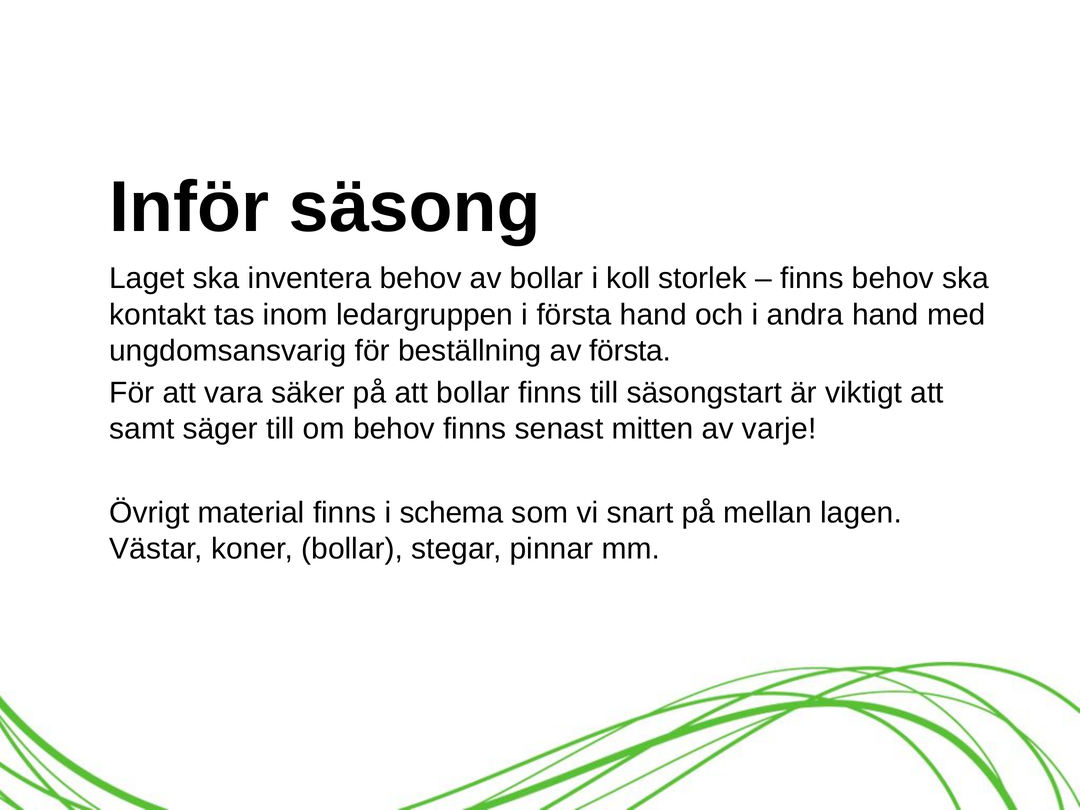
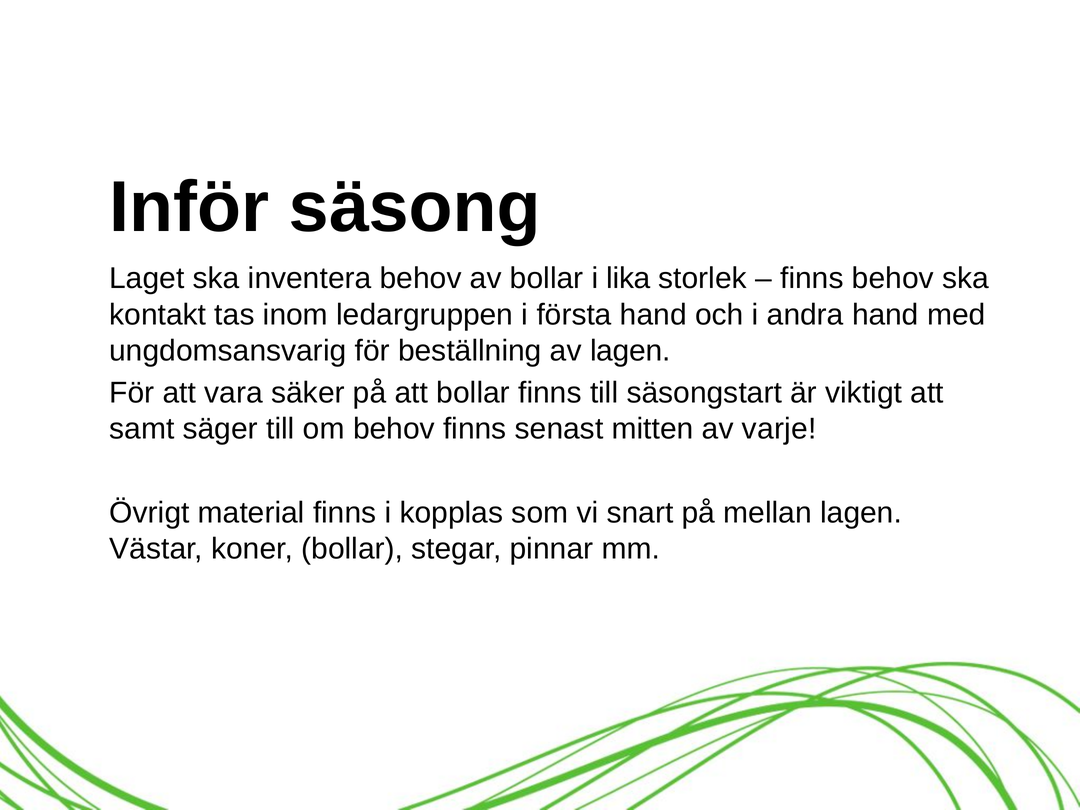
koll: koll -> lika (629, 279)
av första: första -> lagen (630, 351)
schema: schema -> kopplas (451, 513)
